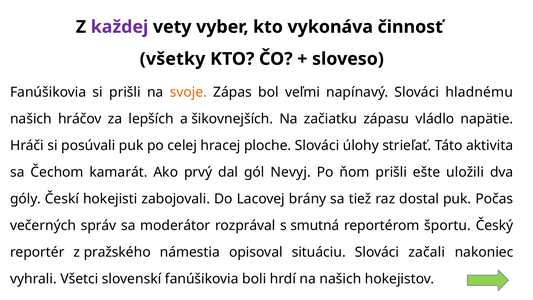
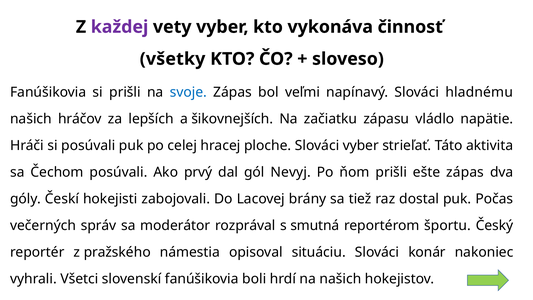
svoje colour: orange -> blue (188, 92)
Slováci úlohy: úlohy -> vyber (361, 145)
Čechom kamarát: kamarát -> posúvali (118, 172)
ešte uložili: uložili -> zápas (465, 172)
začali: začali -> konár (427, 252)
